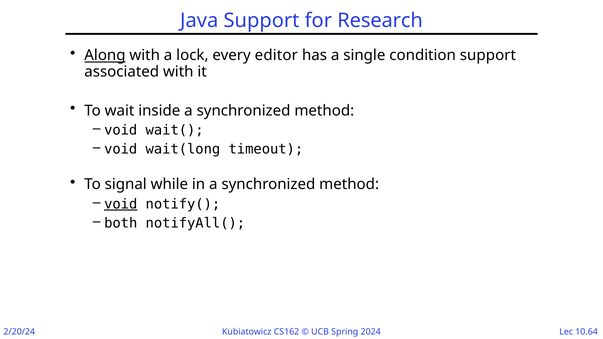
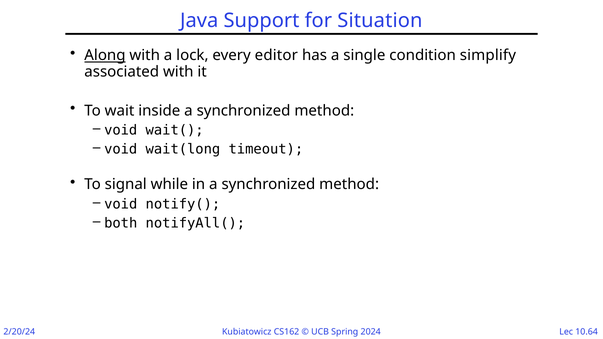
Research: Research -> Situation (380, 21)
condition support: support -> simplify (488, 55)
void underline: present -> none (121, 204)
